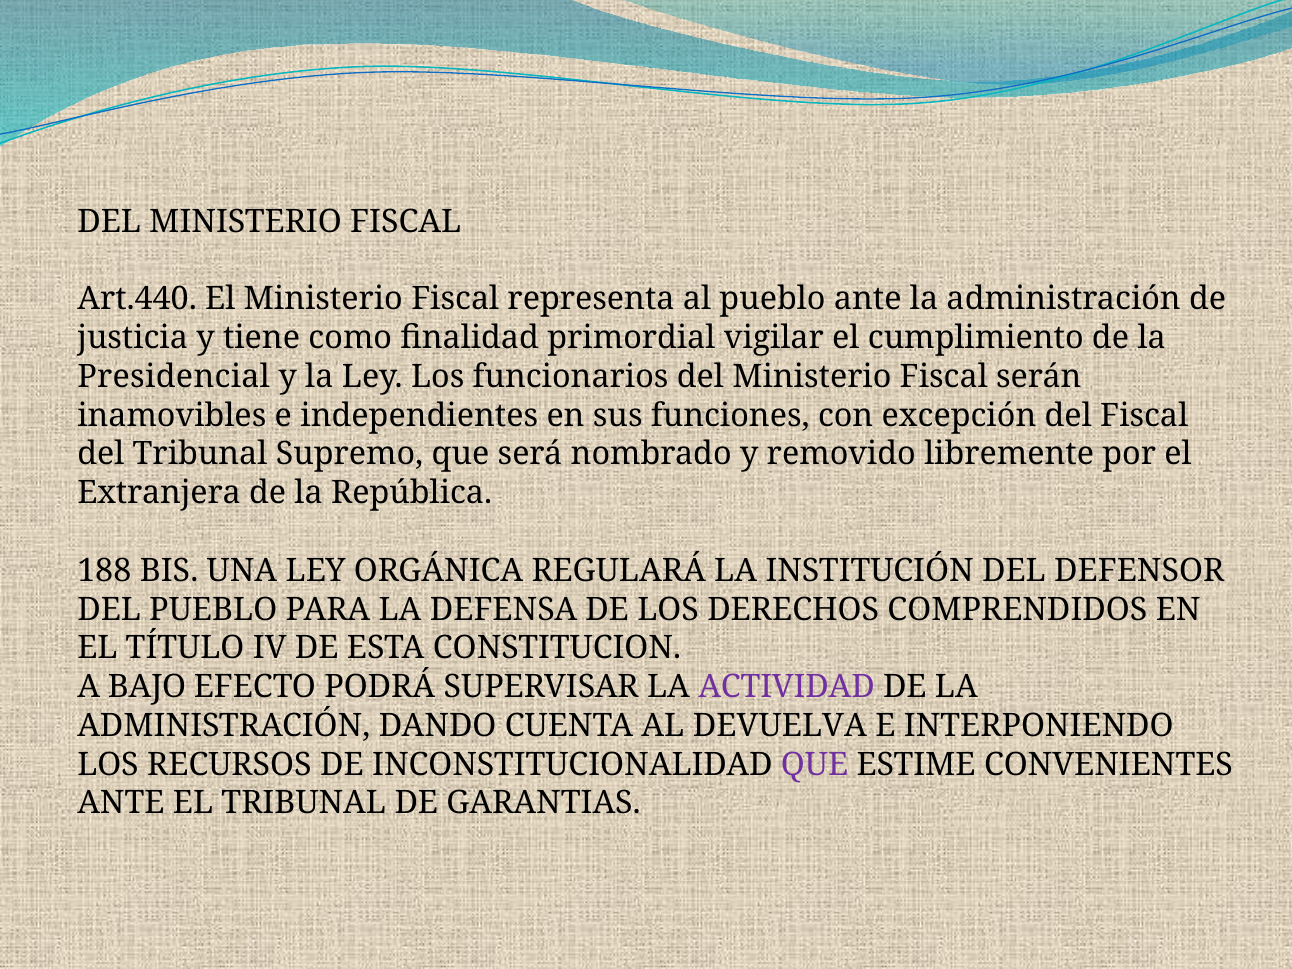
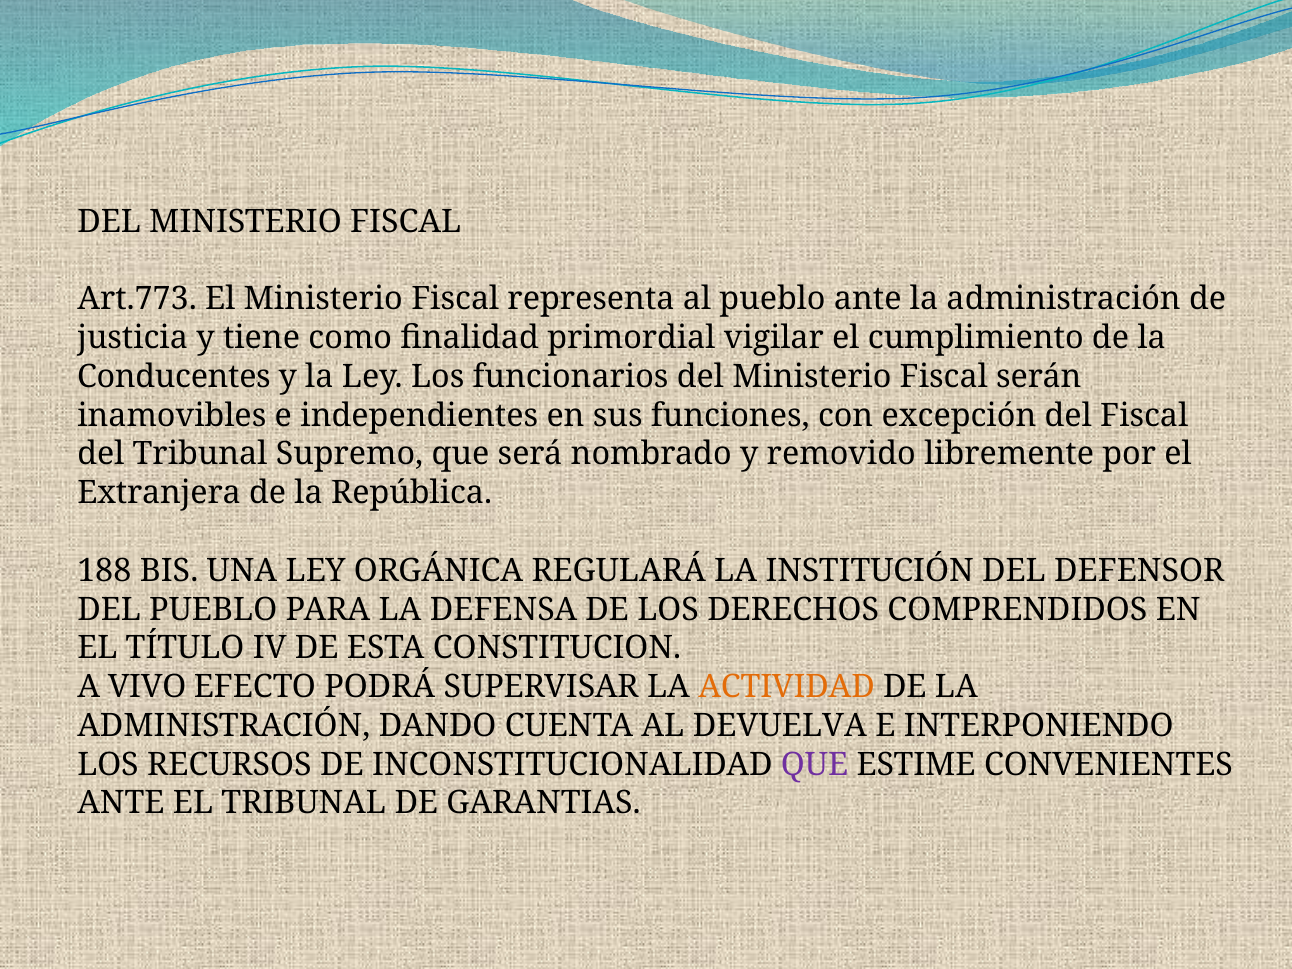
Art.440: Art.440 -> Art.773 (137, 299)
Presidencial: Presidencial -> Conducentes (174, 377)
BAJO: BAJO -> VIVO (147, 687)
ACTIVIDAD colour: purple -> orange (787, 687)
